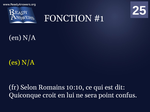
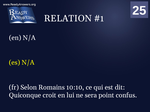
FONCTION: FONCTION -> RELATION (68, 19)
